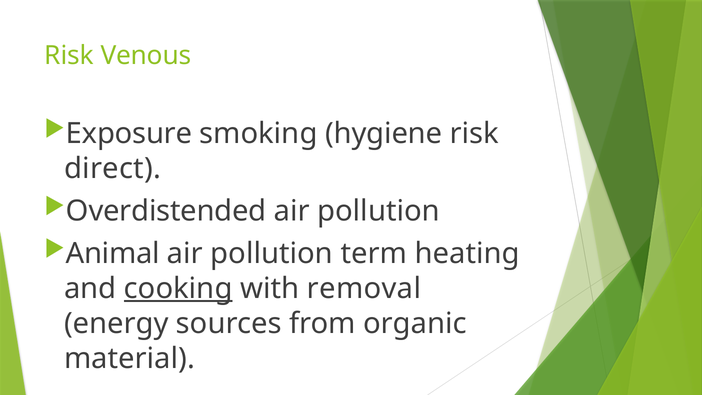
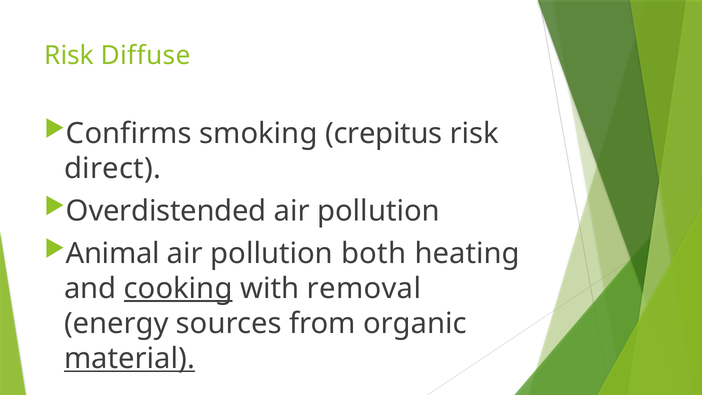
Venous: Venous -> Diffuse (146, 55)
Exposure: Exposure -> Confirms (129, 133)
hygiene: hygiene -> crepitus (384, 133)
term: term -> both (374, 253)
material underline: none -> present (129, 359)
